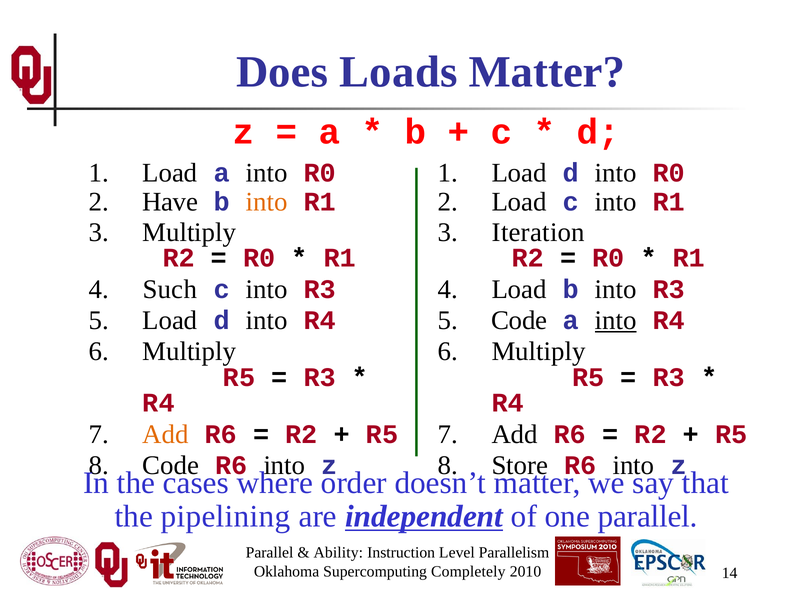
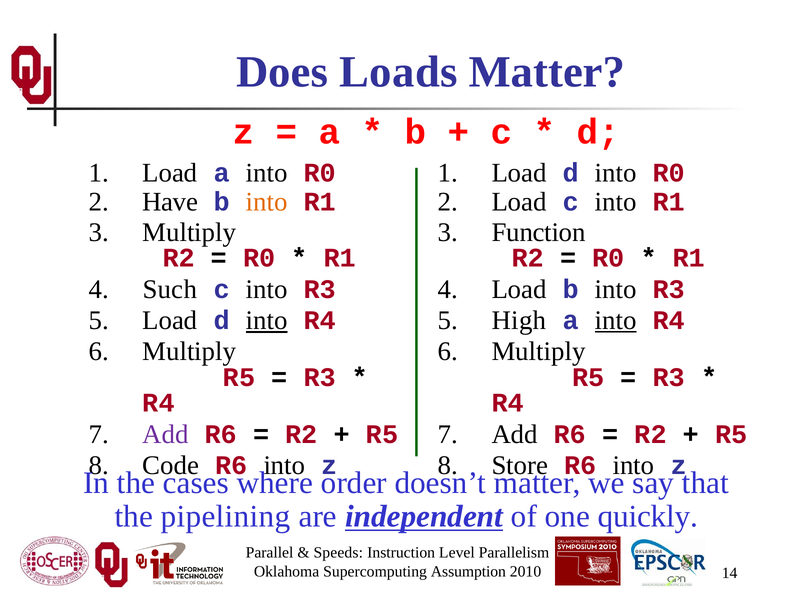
Iteration: Iteration -> Function (539, 232)
Code: Code -> High (519, 321)
into underline: none -> present (267, 321)
Add colour: orange -> purple (166, 435)
one parallel: parallel -> quickly (648, 517)
Ability: Ability -> Speeds (338, 553)
Completely: Completely -> Assumption (468, 572)
